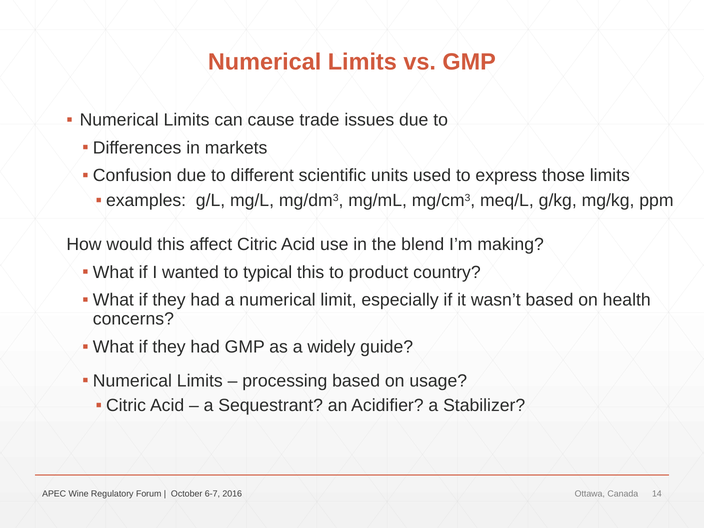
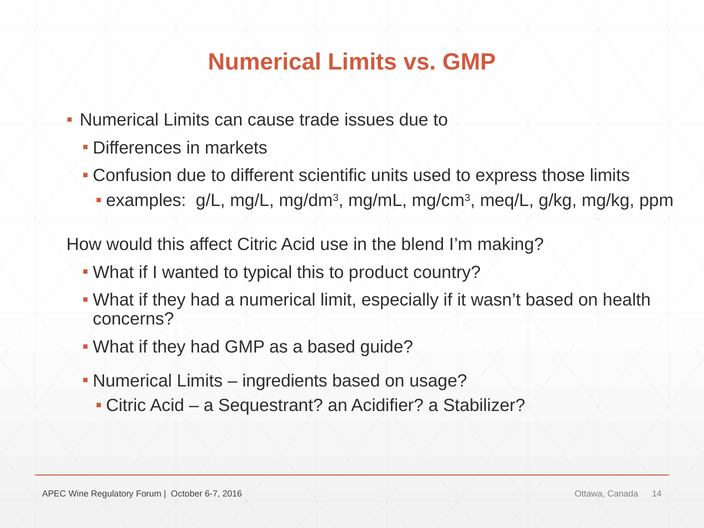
a widely: widely -> based (331, 347)
processing: processing -> ingredients (285, 381)
